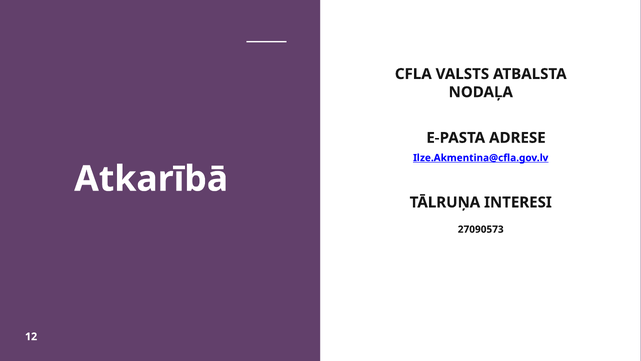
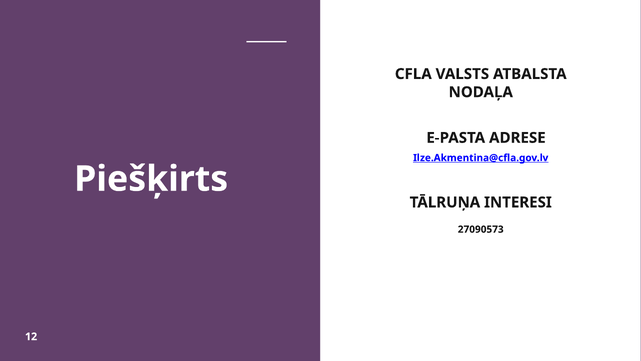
Atkarībā: Atkarībā -> Piešķirts (151, 179)
